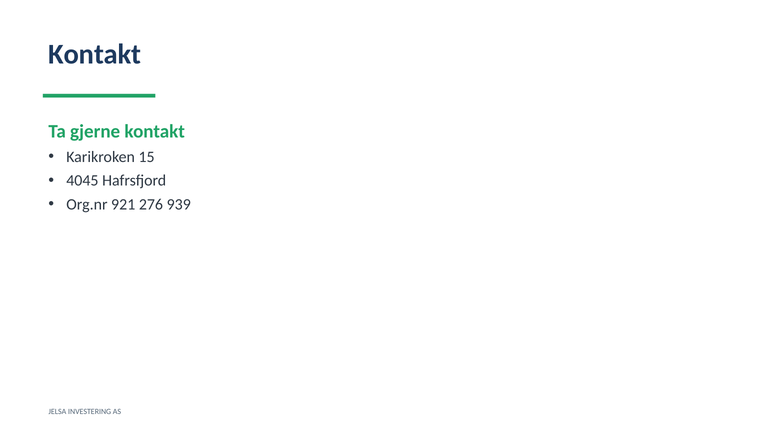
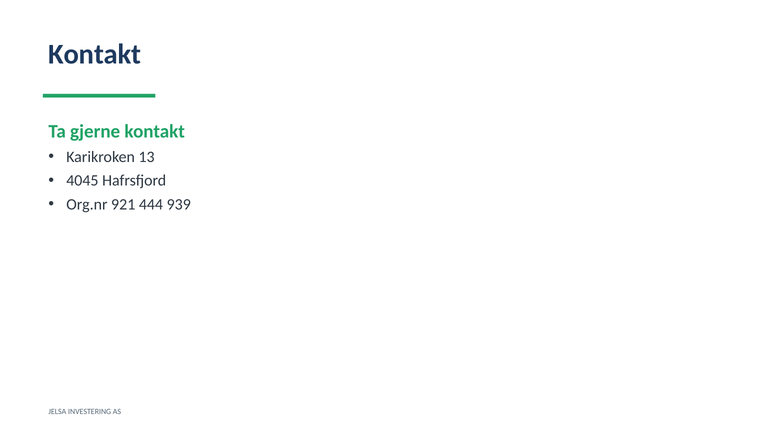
15: 15 -> 13 (147, 157)
276: 276 -> 444 (151, 204)
